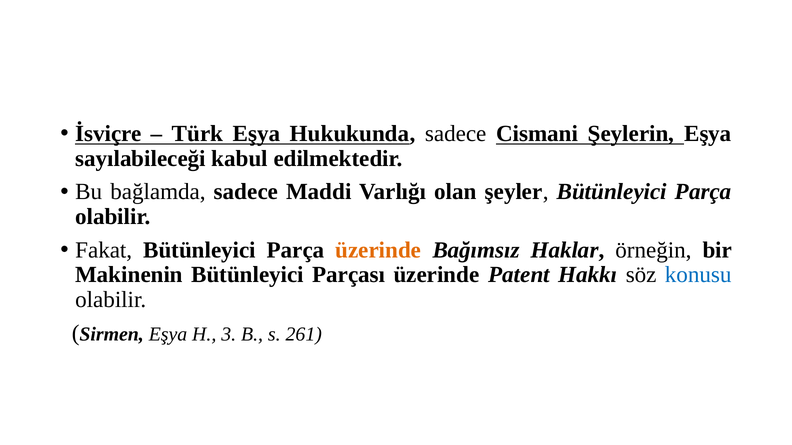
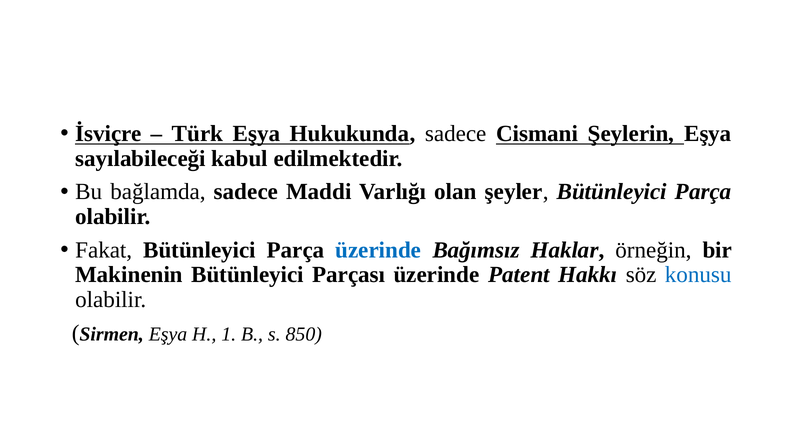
üzerinde colour: orange -> blue (378, 250)
3: 3 -> 1 (229, 334)
261: 261 -> 850 (304, 334)
